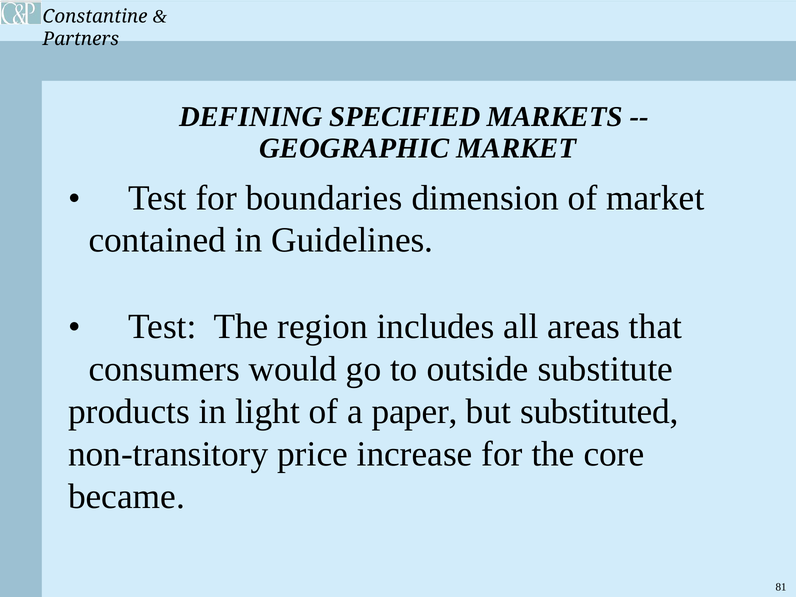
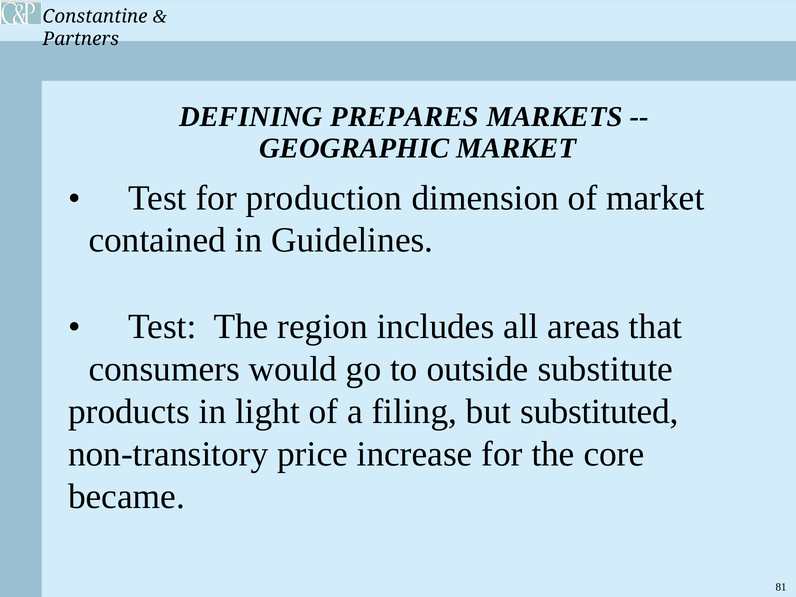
SPECIFIED: SPECIFIED -> PREPARES (405, 117)
boundaries: boundaries -> production (324, 198)
paper: paper -> filing (414, 411)
